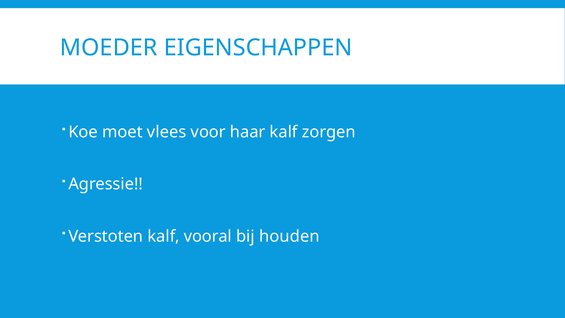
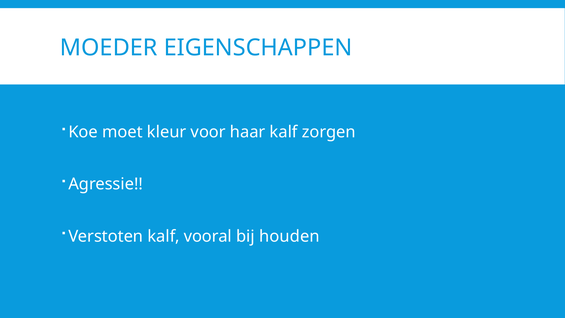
vlees: vlees -> kleur (167, 132)
